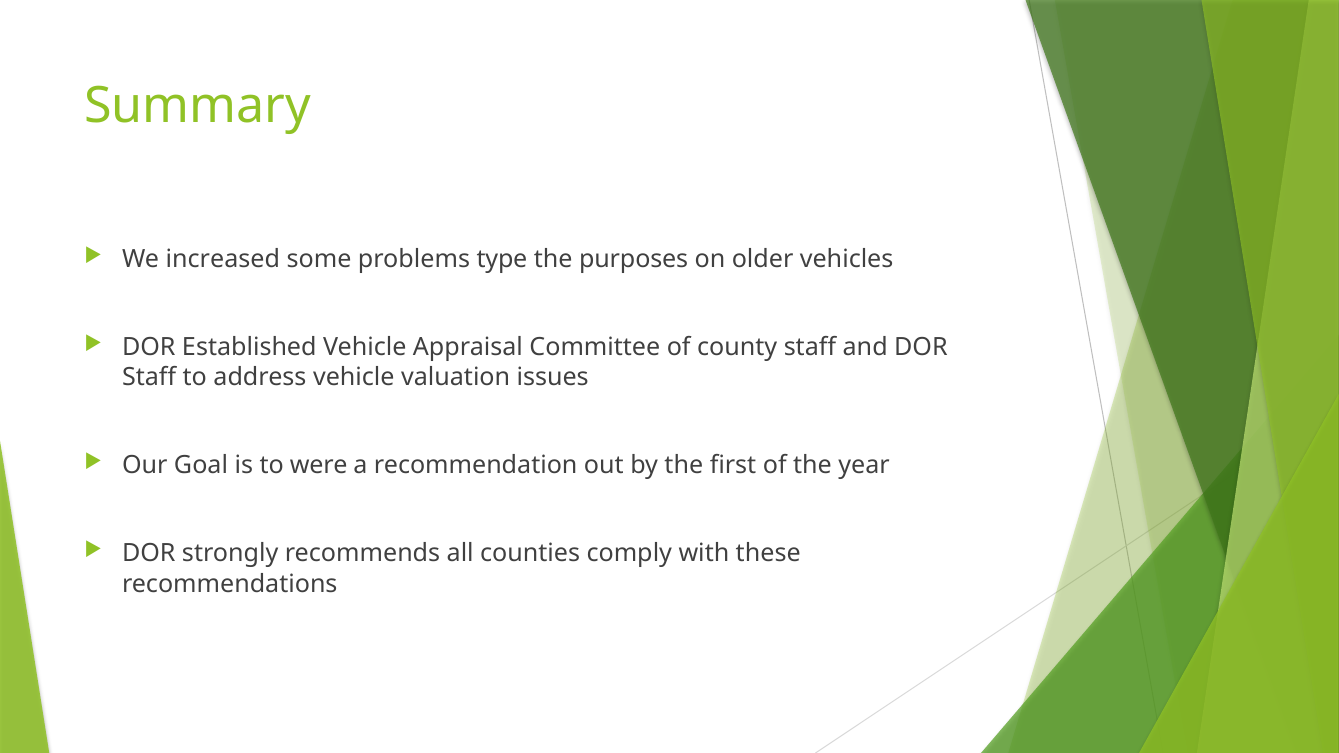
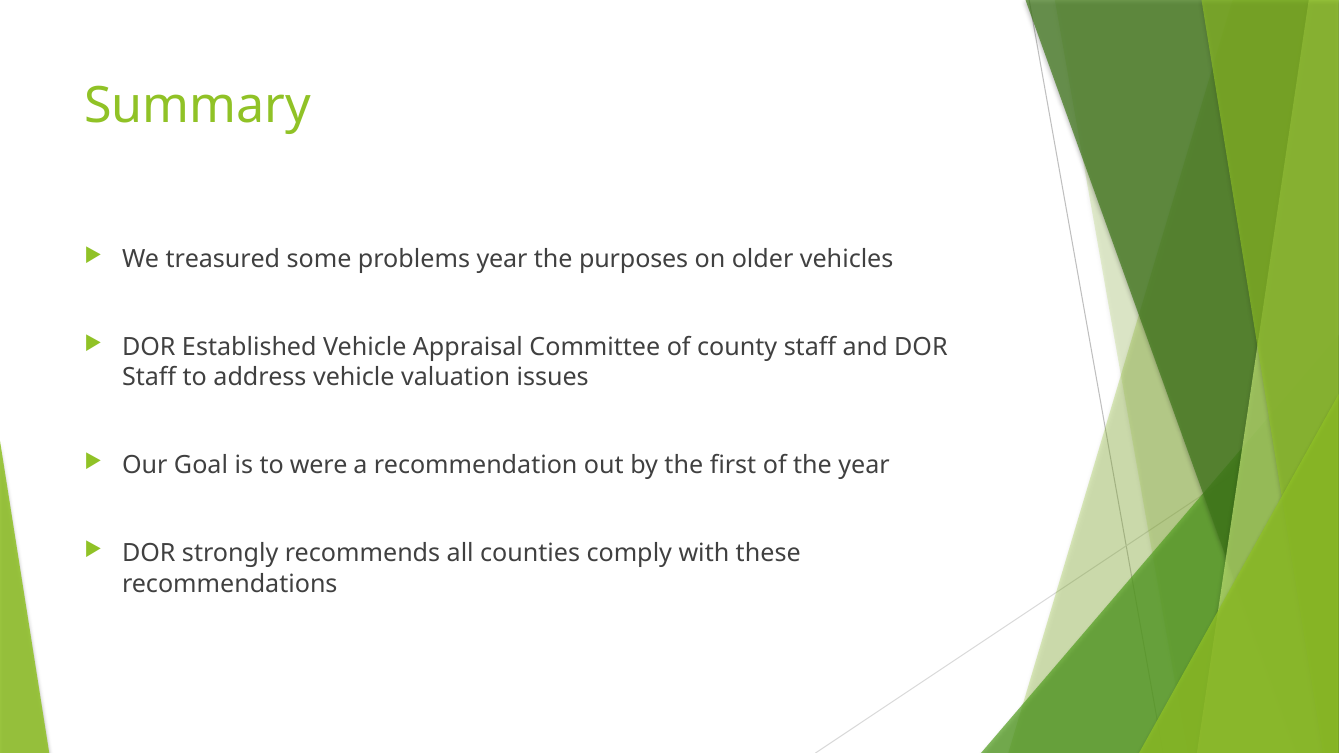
increased: increased -> treasured (223, 259)
problems type: type -> year (502, 259)
